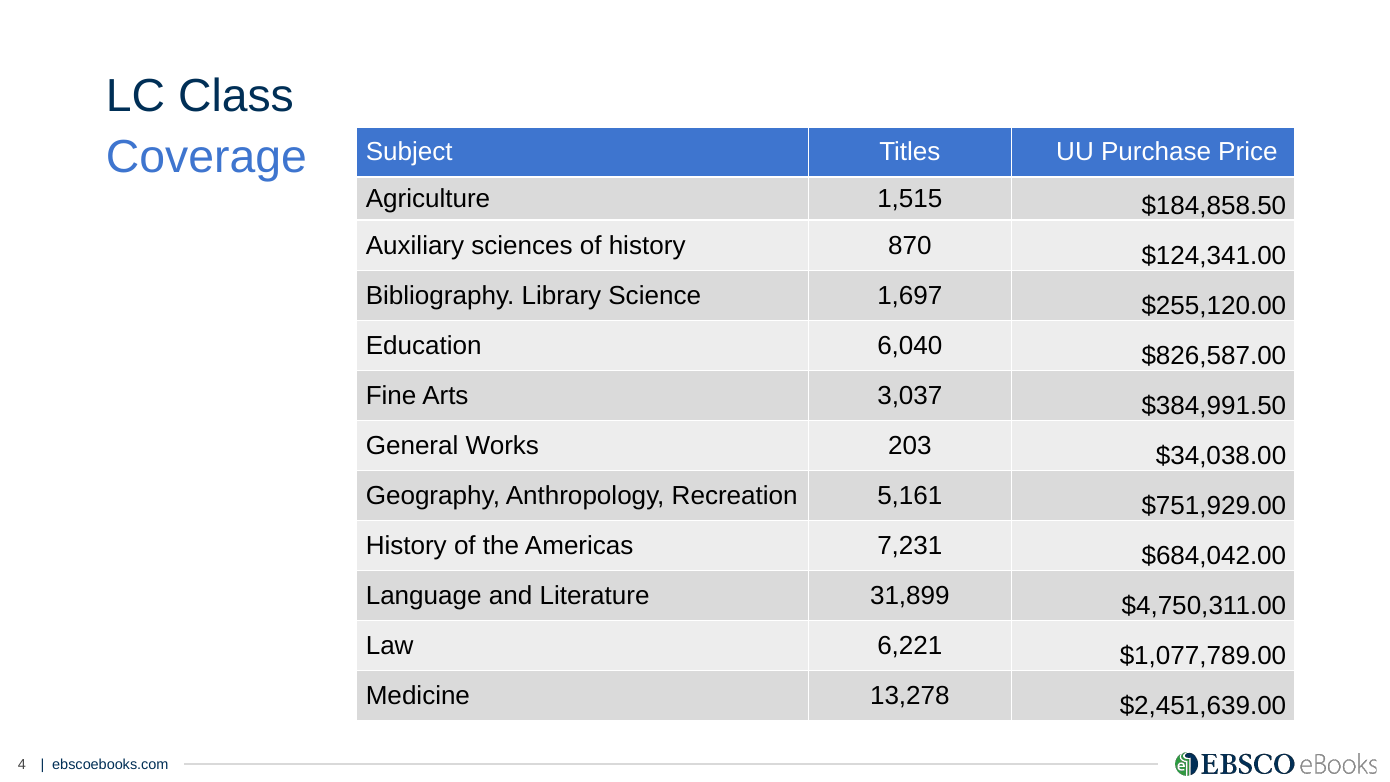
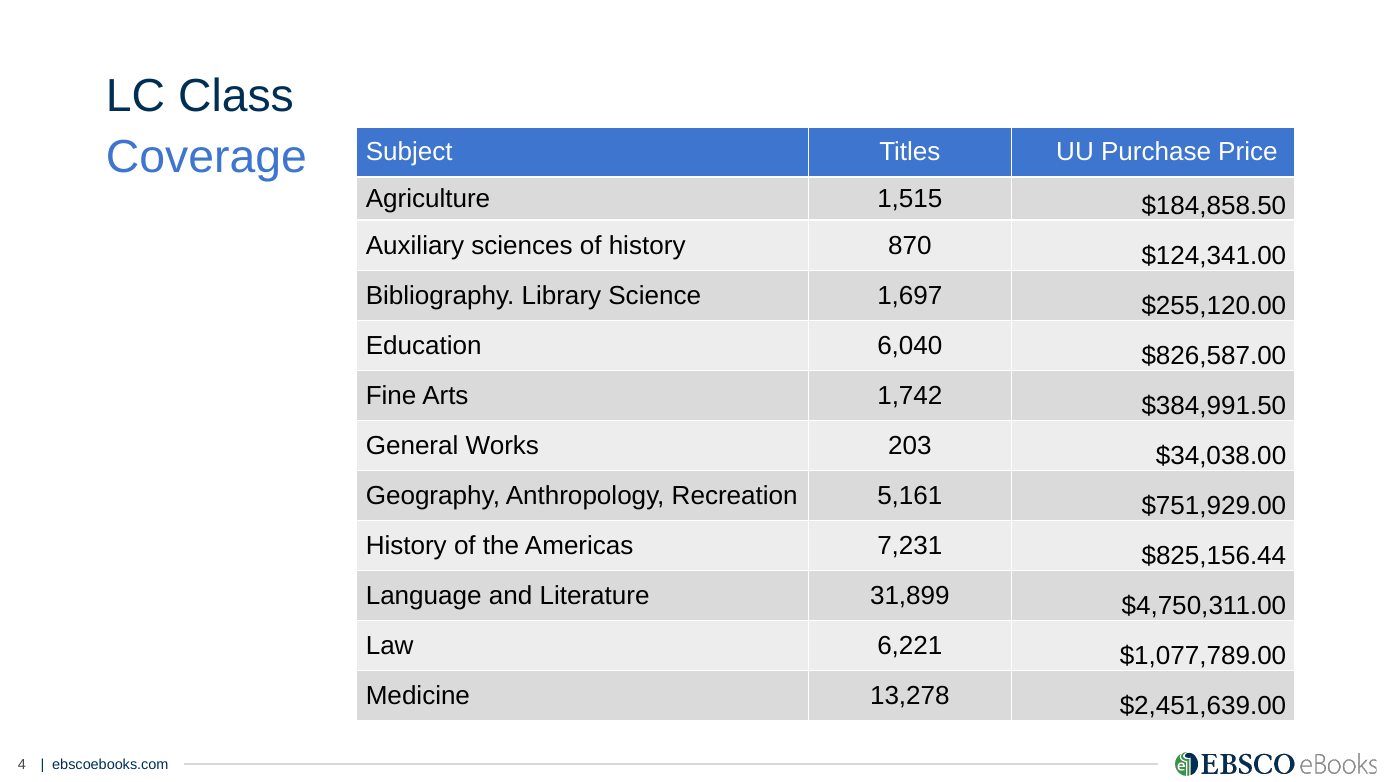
3,037: 3,037 -> 1,742 (910, 396)
$684,042.00: $684,042.00 -> $825,156.44 (1214, 556)
